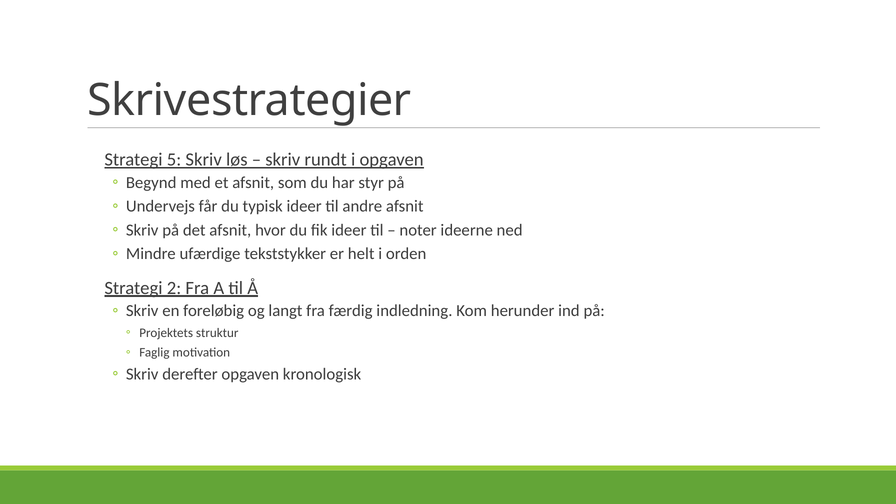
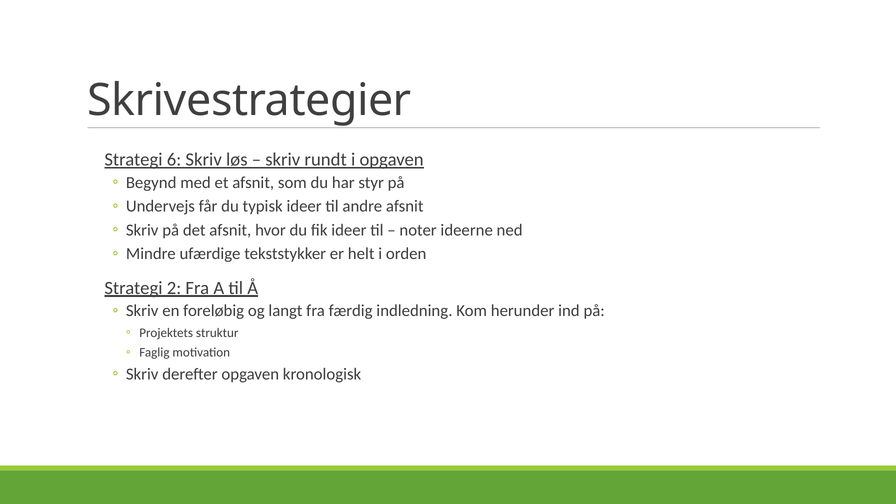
5: 5 -> 6 (174, 160)
